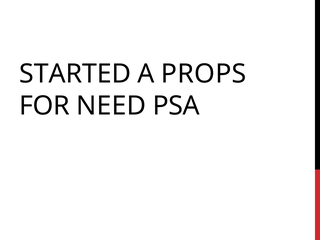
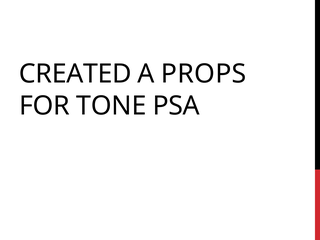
STARTED: STARTED -> CREATED (75, 74)
NEED: NEED -> TONE (111, 106)
